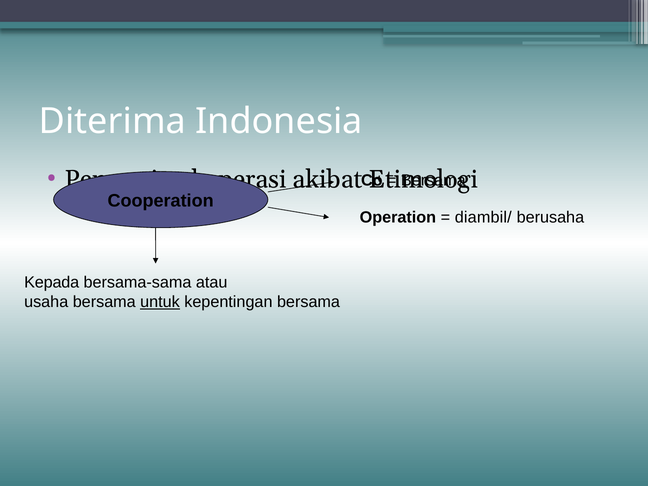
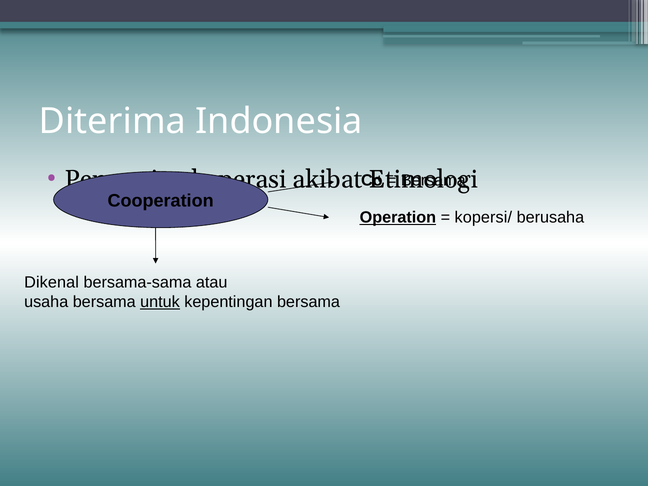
Operation underline: none -> present (398, 218)
diambil/: diambil/ -> kopersi/ (483, 218)
Kepada: Kepada -> Dikenal (52, 283)
